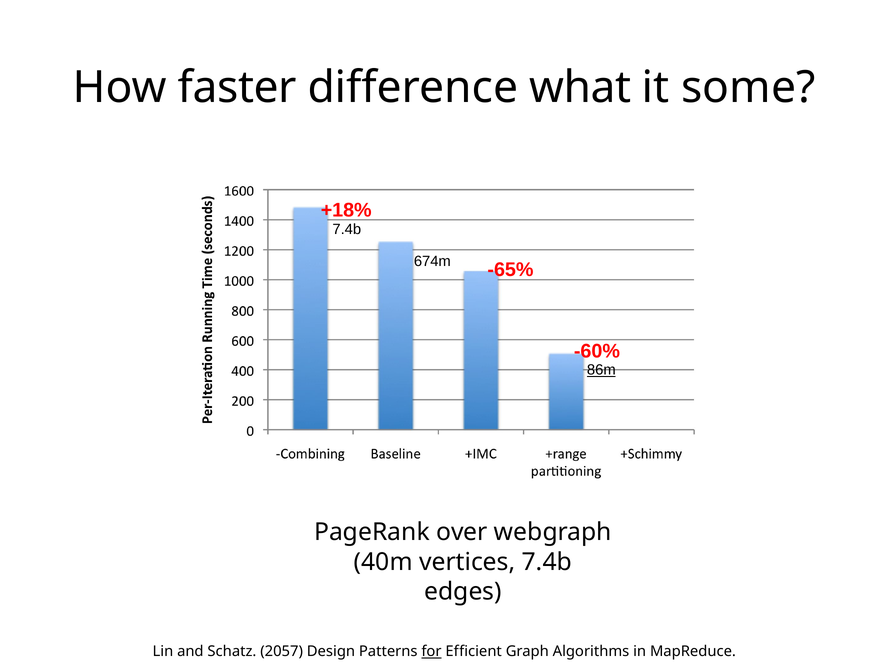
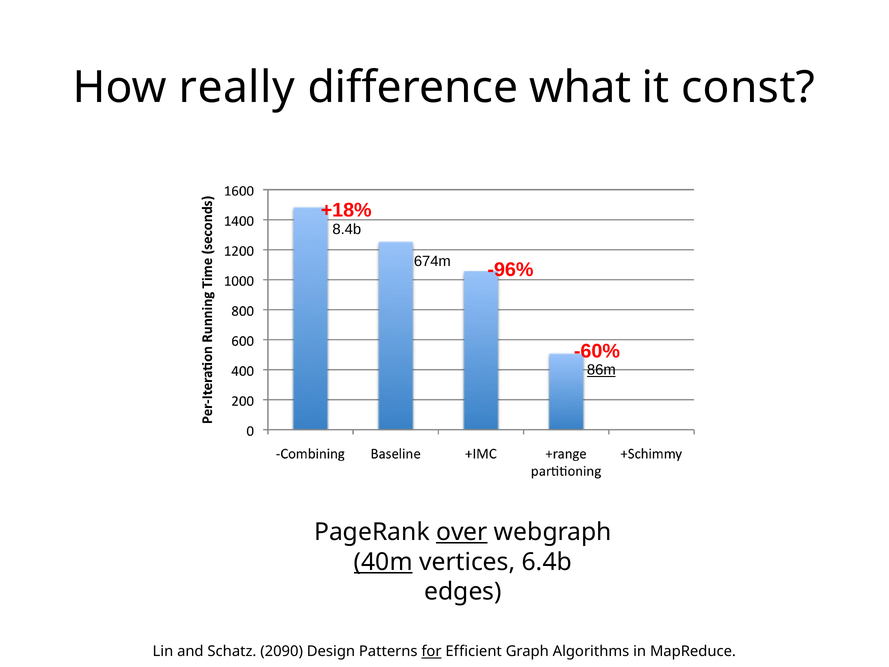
faster: faster -> really (237, 87)
some: some -> const (748, 87)
7.4b: 7.4b -> 8.4b (347, 229)
-65%: -65% -> -96% (510, 269)
over underline: none -> present (462, 532)
40m underline: none -> present (383, 562)
vertices 7.4b: 7.4b -> 6.4b (547, 562)
2057: 2057 -> 2090 (282, 651)
